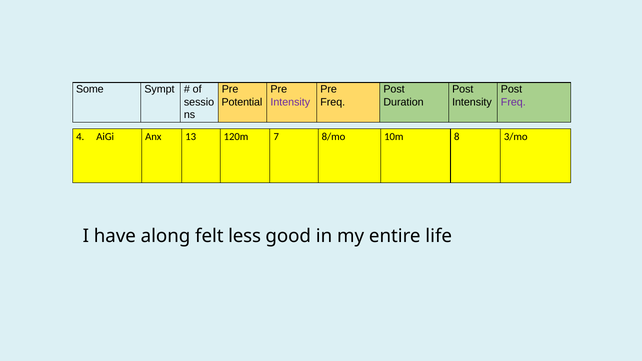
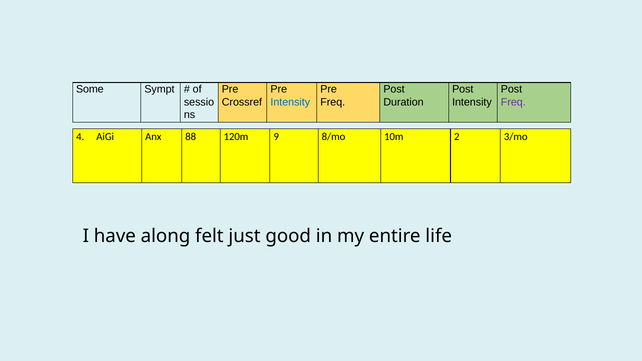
Potential: Potential -> Crossref (242, 102)
Intensity colour: purple -> blue (290, 102)
13: 13 -> 88 (191, 137)
7: 7 -> 9 (276, 137)
8: 8 -> 2 (457, 137)
less: less -> just (245, 236)
